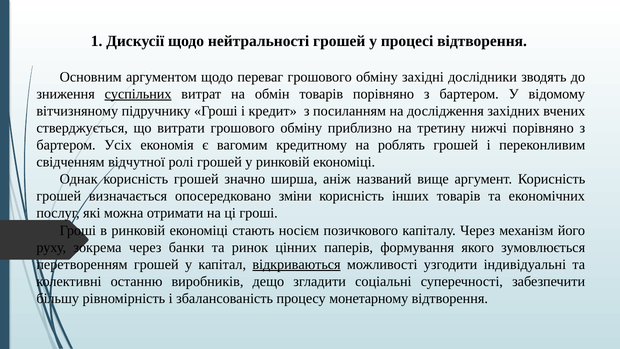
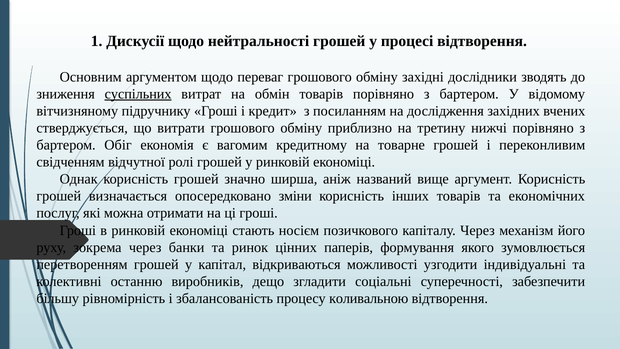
Усіх: Усіх -> Обіг (118, 145)
роблять: роблять -> товарне (401, 145)
відкриваються underline: present -> none (297, 264)
монетарному: монетарному -> коливальною (369, 298)
